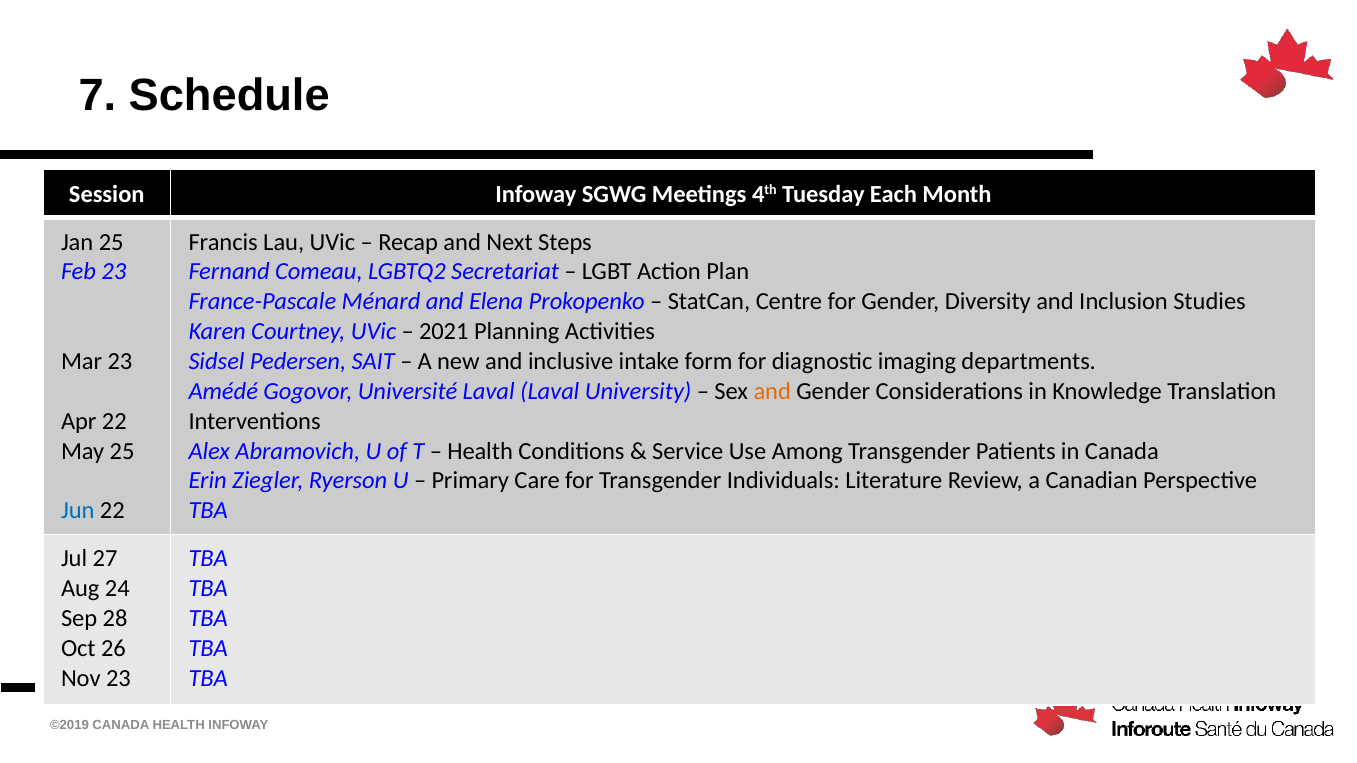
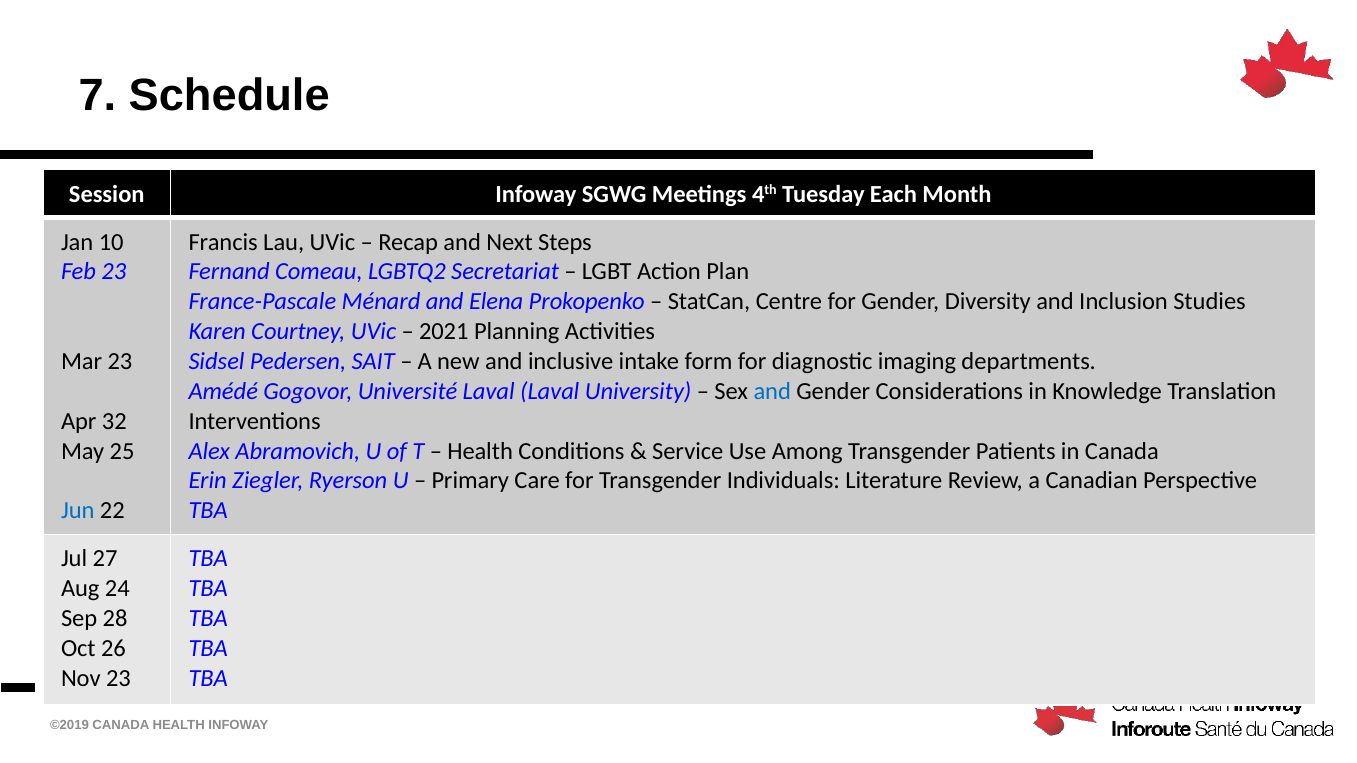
Jan 25: 25 -> 10 (111, 242)
and colour: orange -> blue (772, 391)
Apr 22: 22 -> 32 (114, 421)
